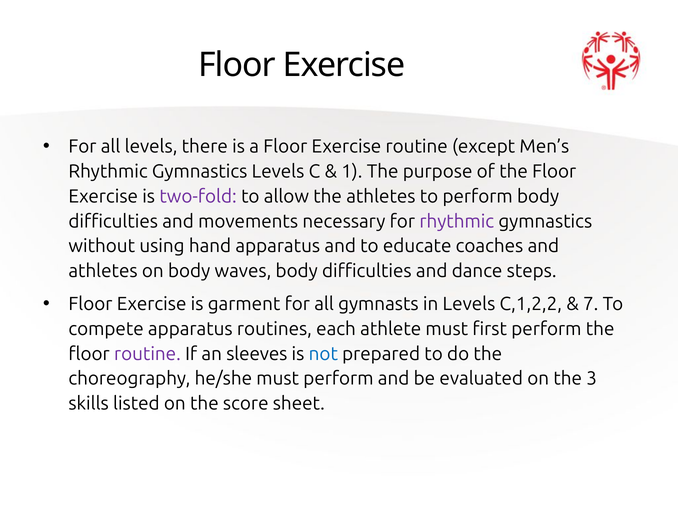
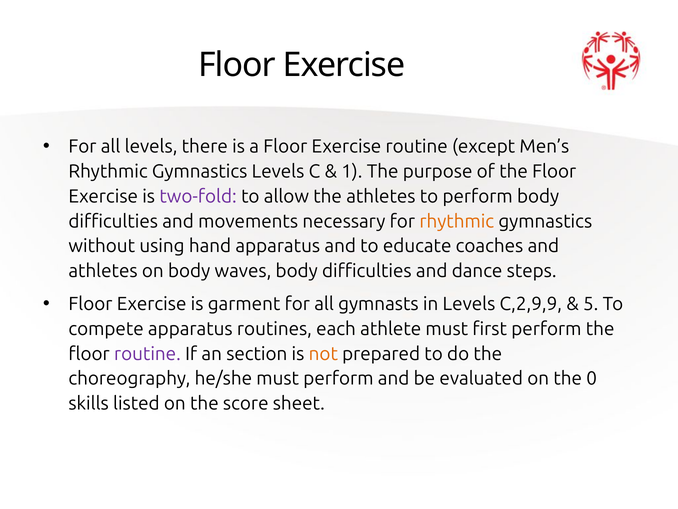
rhythmic colour: purple -> orange (457, 221)
C,1,2,2: C,1,2,2 -> C,2,9,9 (531, 304)
7: 7 -> 5 (591, 304)
sleeves: sleeves -> section (257, 353)
not colour: blue -> orange (323, 353)
3: 3 -> 0 (592, 378)
